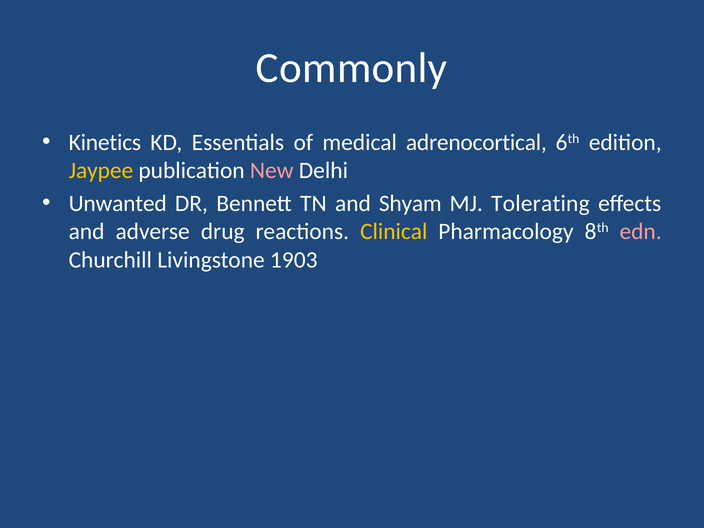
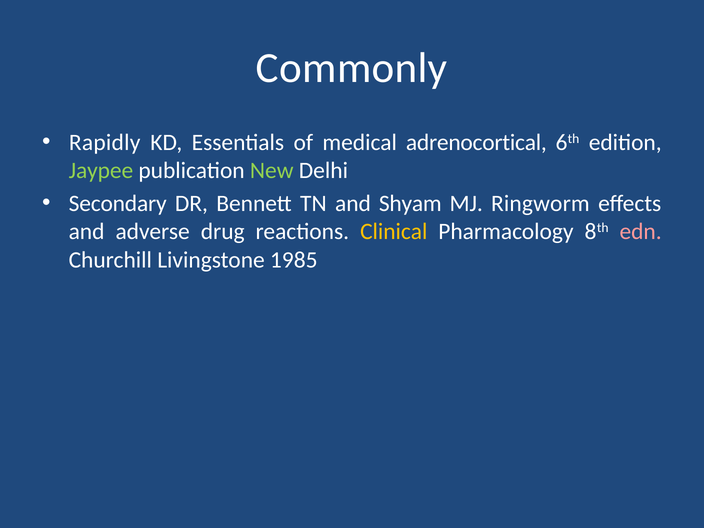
Kinetics: Kinetics -> Rapidly (105, 142)
Jaypee colour: yellow -> light green (101, 171)
New colour: pink -> light green (272, 171)
Unwanted: Unwanted -> Secondary (118, 203)
Tolerating: Tolerating -> Ringworm (540, 203)
1903: 1903 -> 1985 (294, 260)
